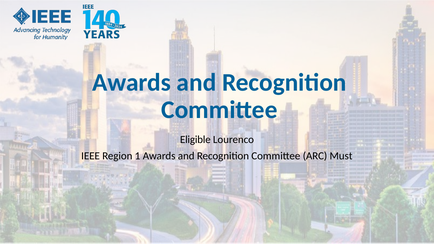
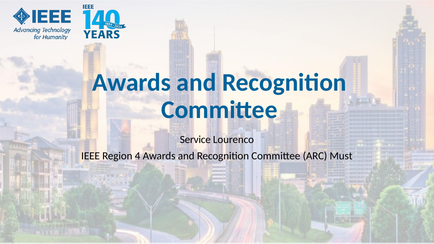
Eligible: Eligible -> Service (195, 140)
1: 1 -> 4 (138, 156)
